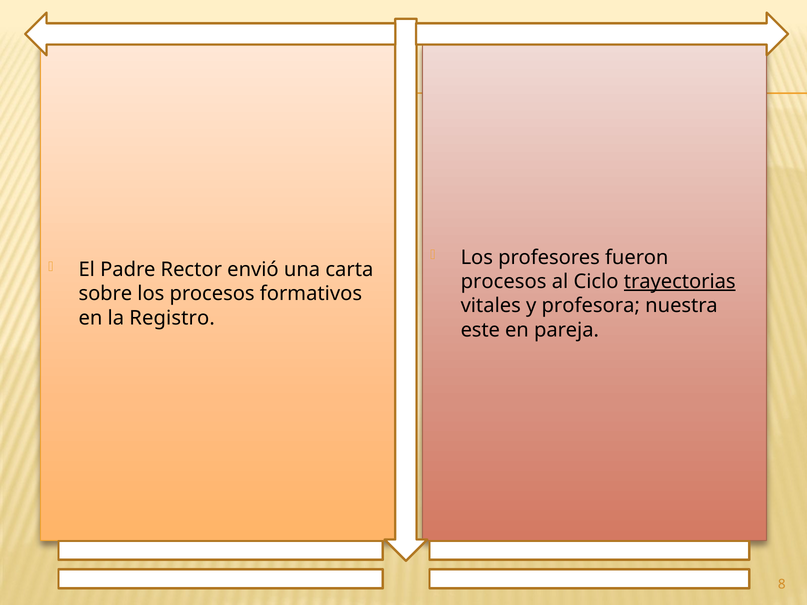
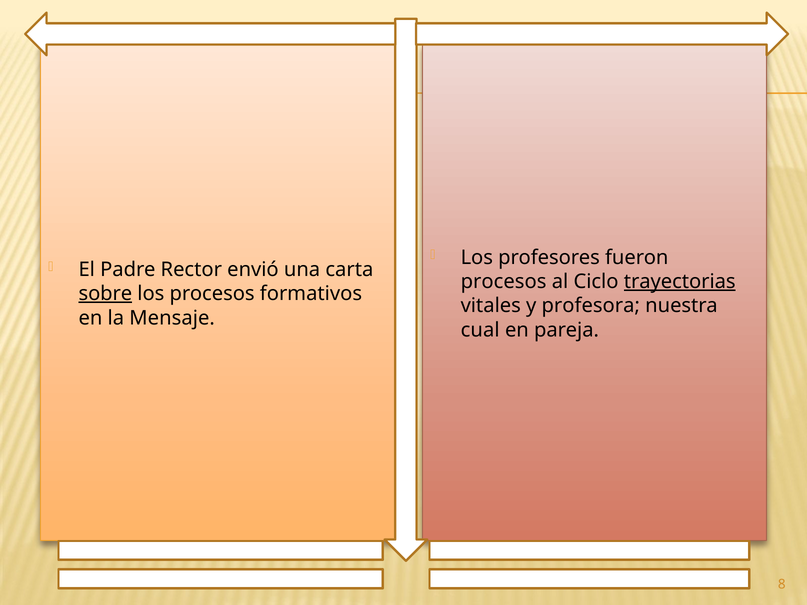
sobre underline: none -> present (105, 294)
Registro: Registro -> Mensaje (172, 318)
este: este -> cual (480, 330)
